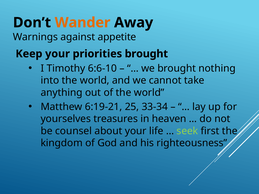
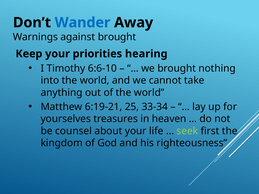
Wander colour: orange -> blue (83, 23)
against appetite: appetite -> brought (117, 37)
priorities brought: brought -> hearing (146, 54)
